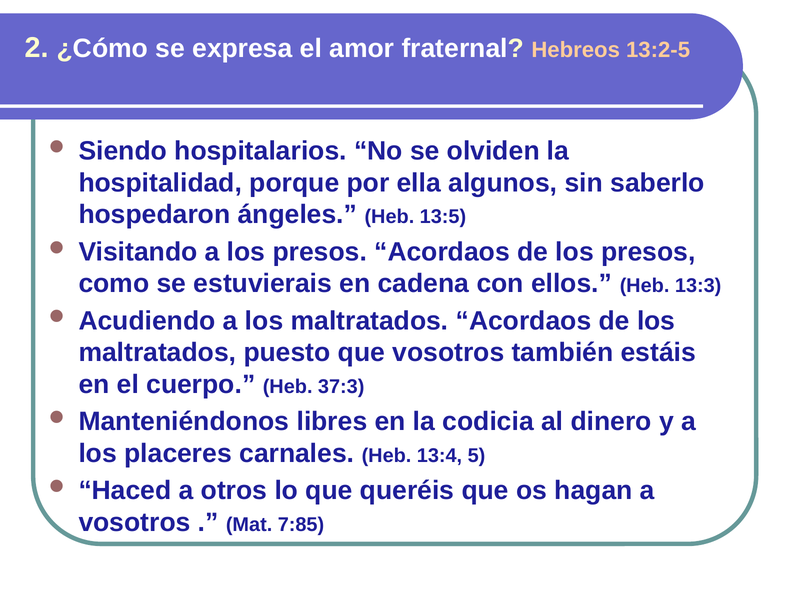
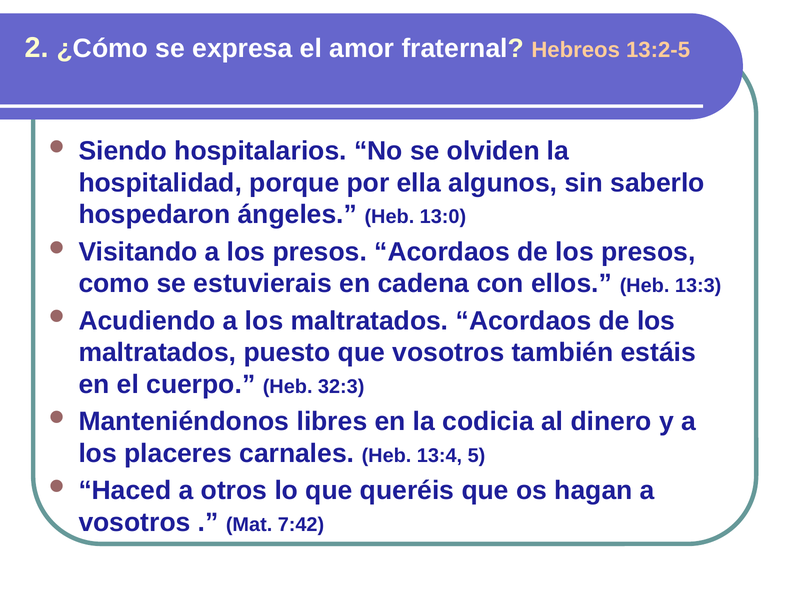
13:5: 13:5 -> 13:0 (443, 217)
37:3: 37:3 -> 32:3 (341, 387)
7:85: 7:85 -> 7:42 (301, 525)
